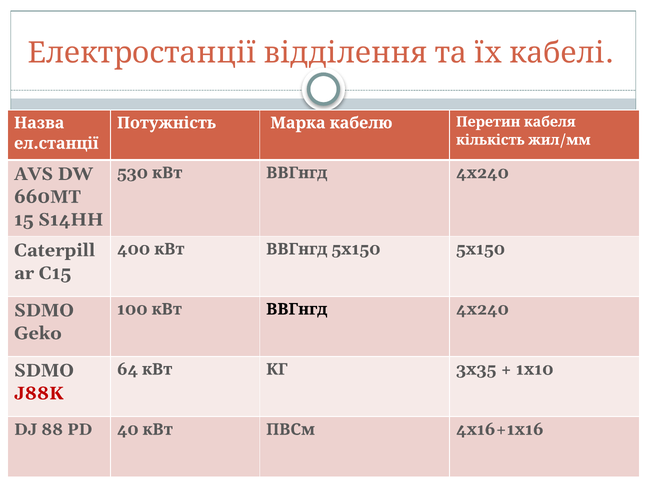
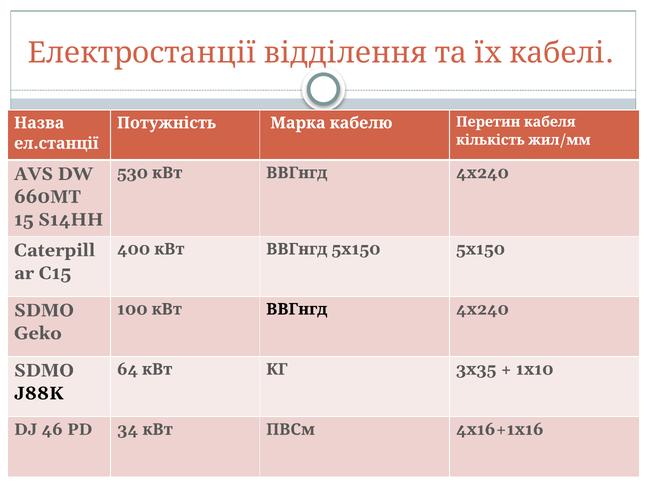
J88K colour: red -> black (39, 394)
88: 88 -> 46 (52, 430)
40: 40 -> 34 (128, 430)
